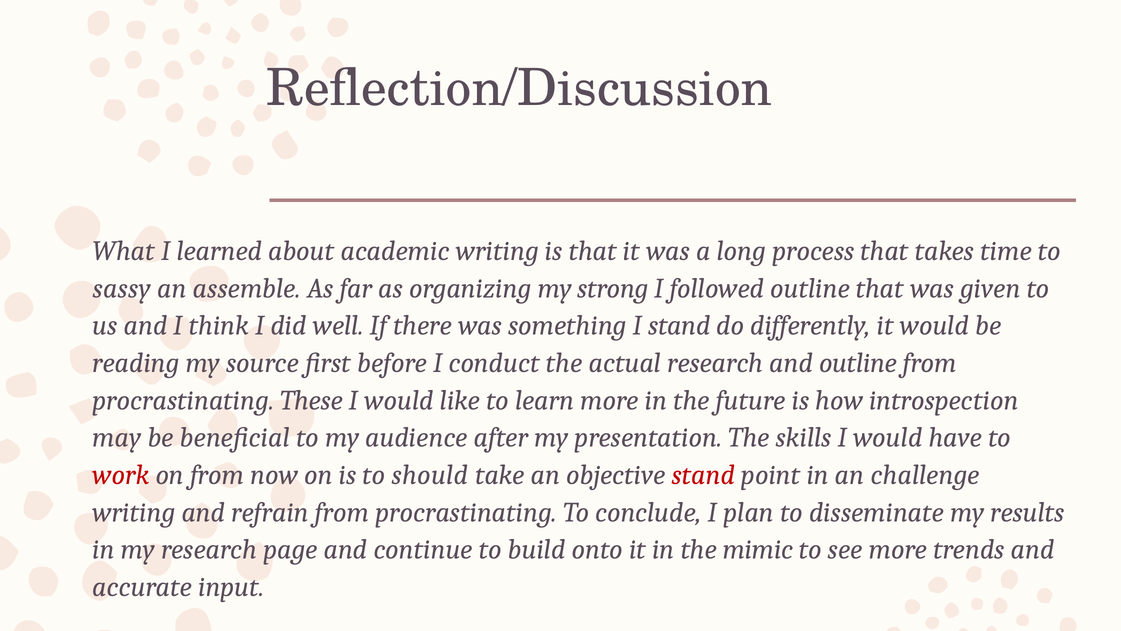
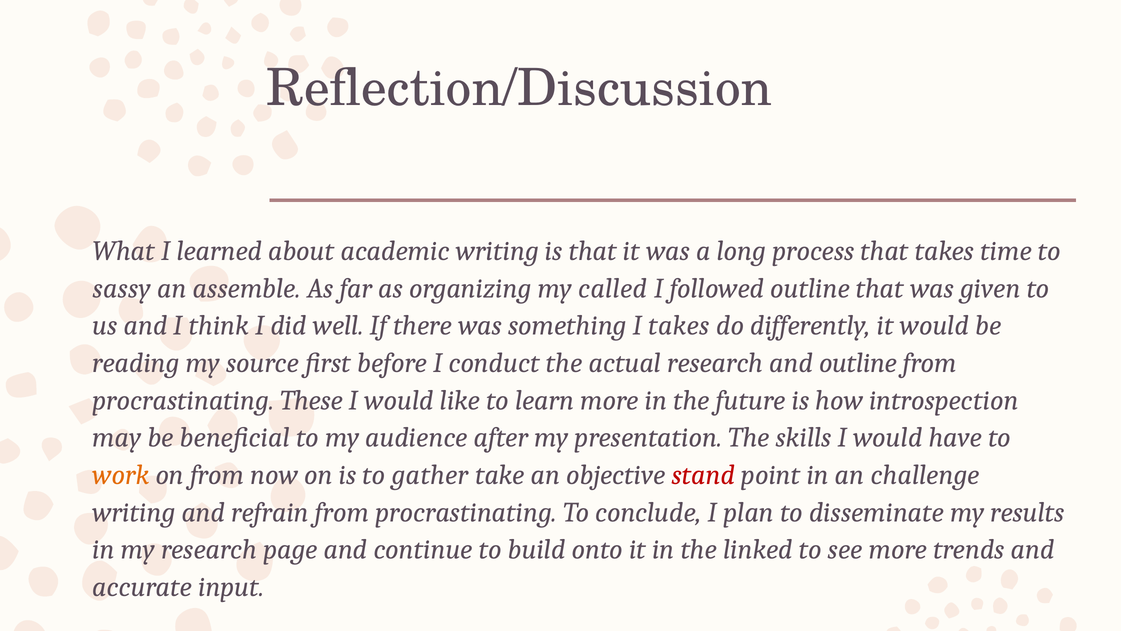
strong: strong -> called (613, 288)
I stand: stand -> takes (679, 325)
work colour: red -> orange (121, 475)
should: should -> gather (430, 475)
mimic: mimic -> linked (758, 549)
